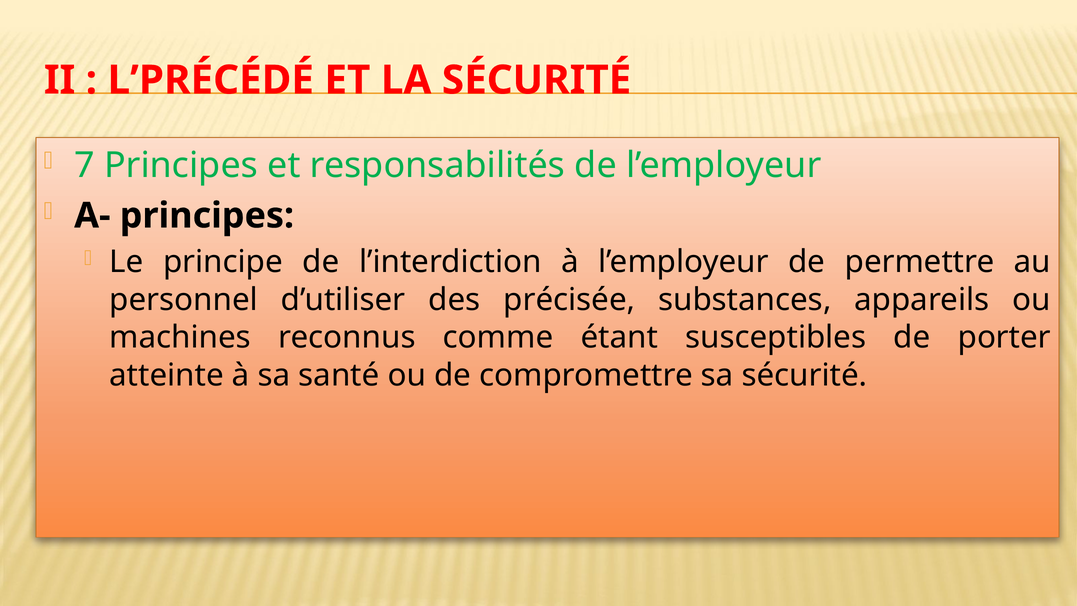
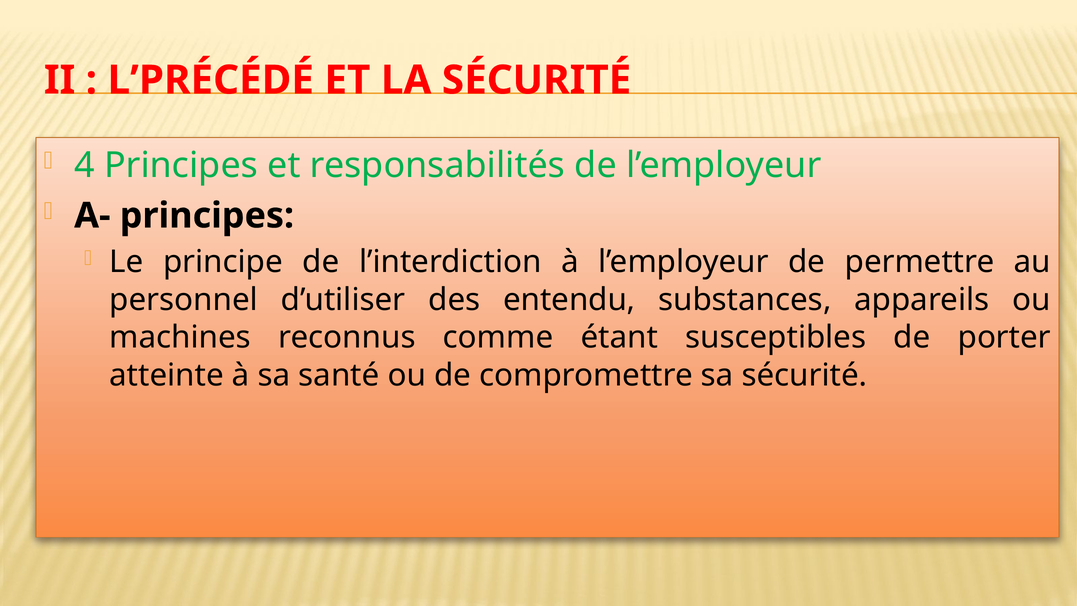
7: 7 -> 4 (84, 165)
précisée: précisée -> entendu (569, 300)
